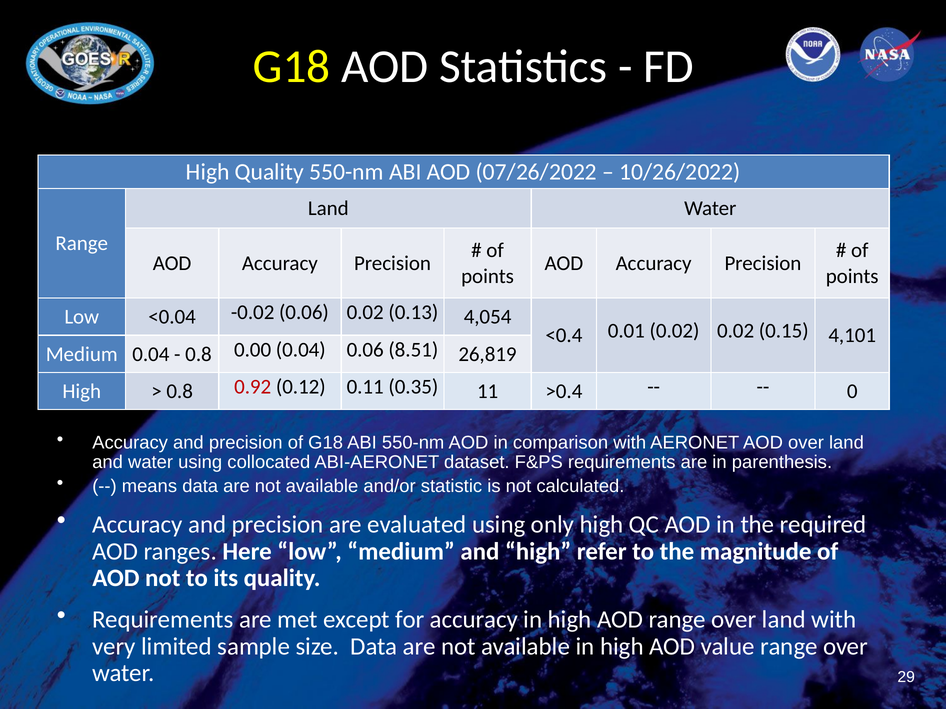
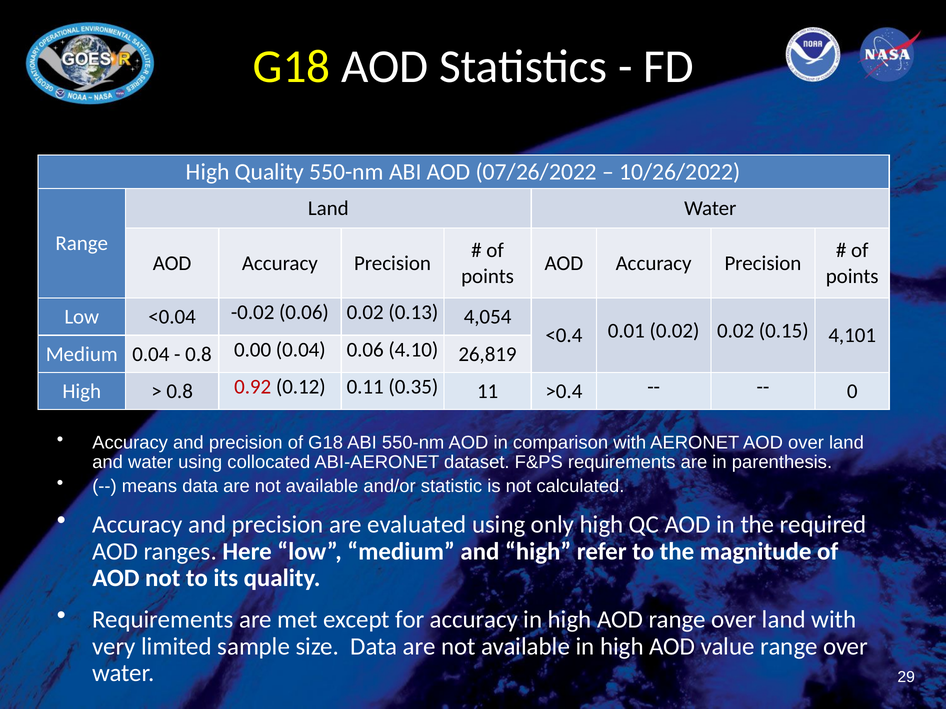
8.51: 8.51 -> 4.10 (413, 350)
